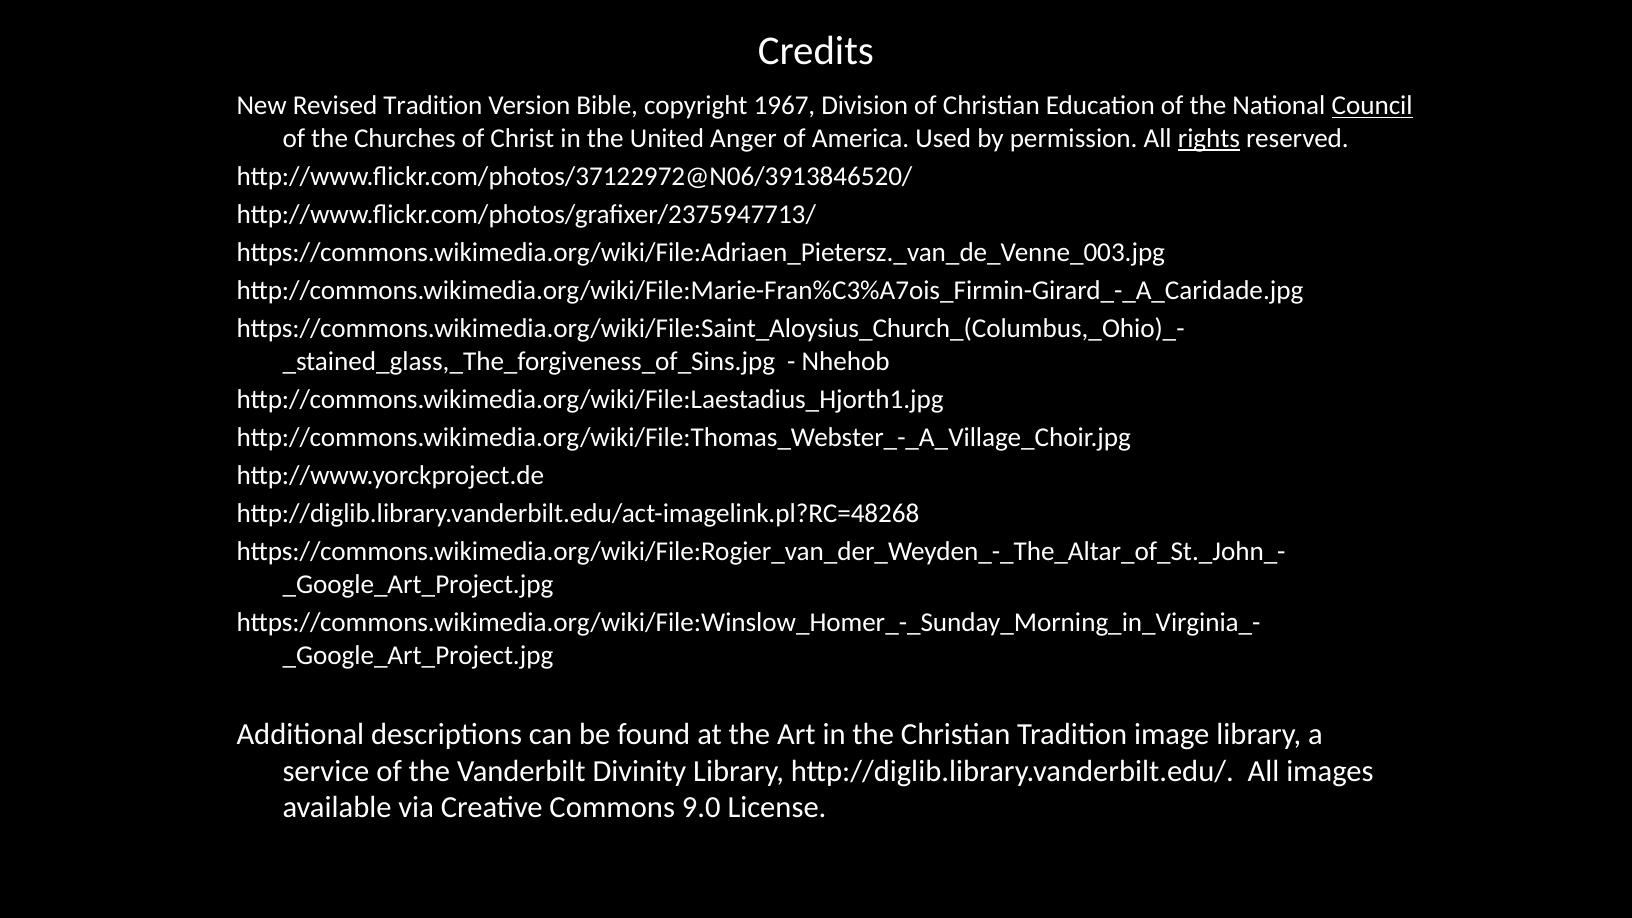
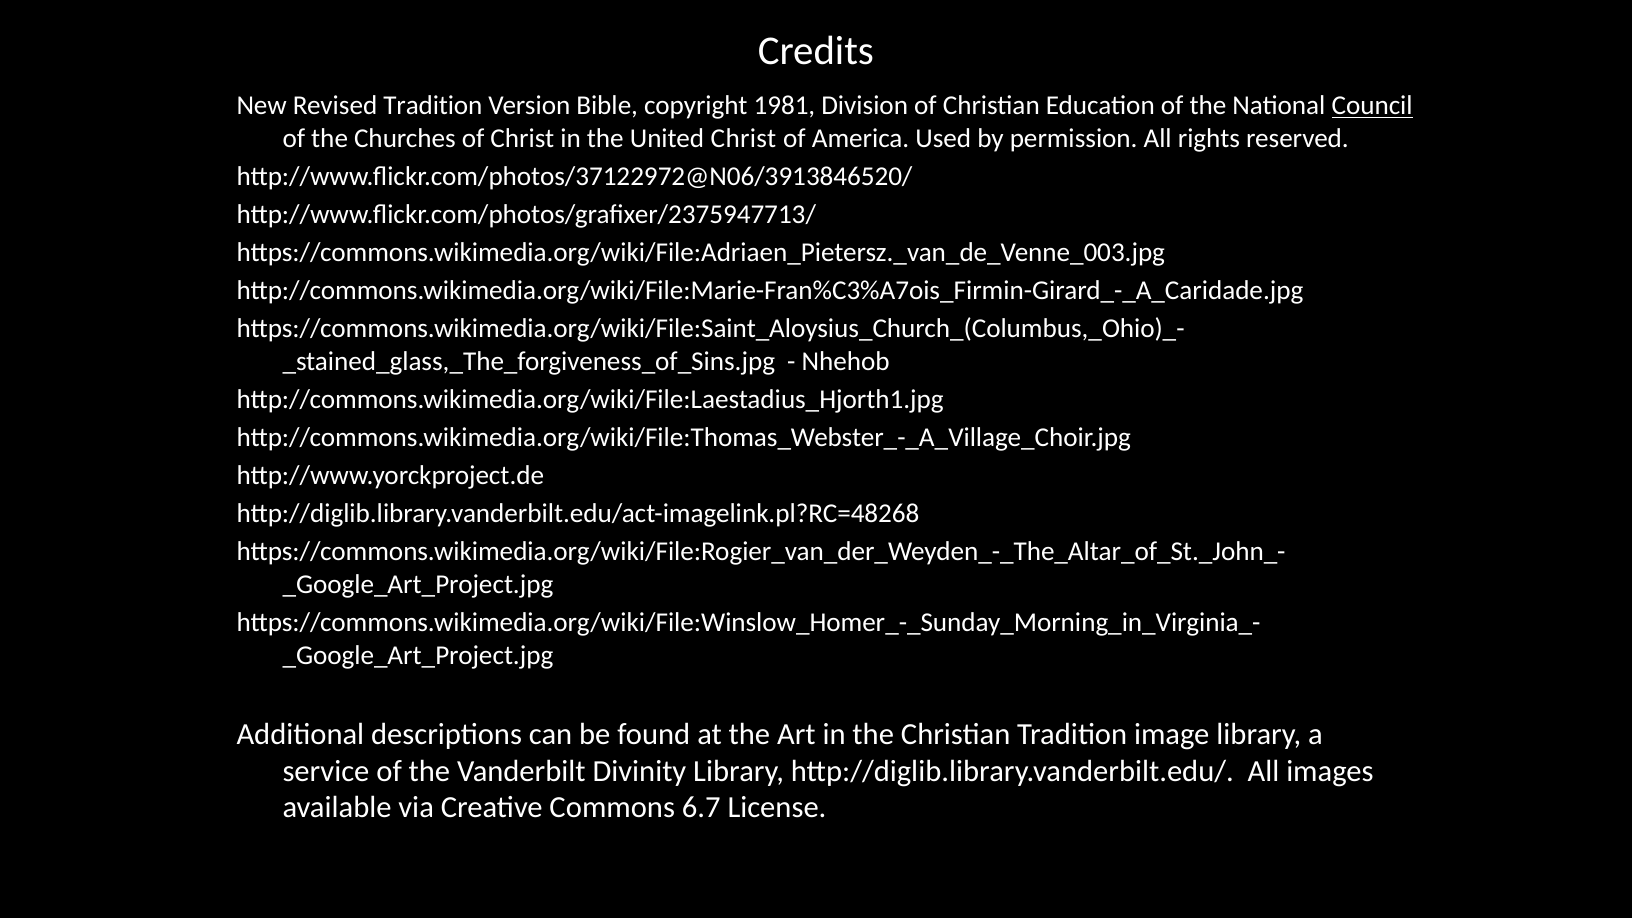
1967: 1967 -> 1981 (784, 106)
United Anger: Anger -> Christ (743, 139)
rights underline: present -> none (1209, 139)
9.0: 9.0 -> 6.7 (701, 808)
